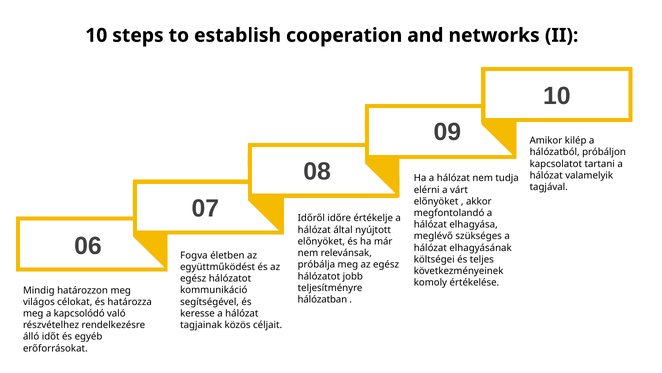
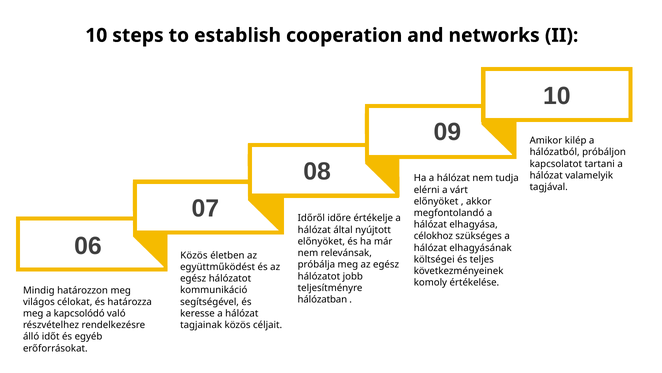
meglévő: meglévő -> célokhoz (433, 236)
Fogva: Fogva -> Közös (194, 255)
